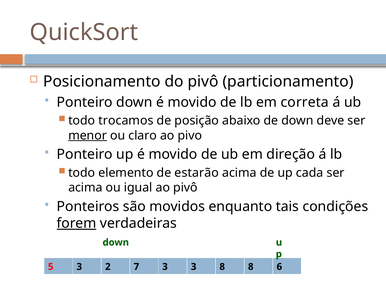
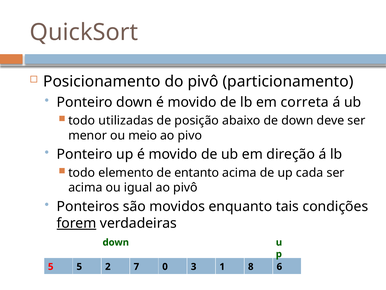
trocamos: trocamos -> utilizadas (126, 120)
menor underline: present -> none (88, 135)
claro: claro -> meio (143, 135)
estarão: estarão -> entanto (197, 172)
5 3: 3 -> 5 (79, 266)
7 3: 3 -> 0 (165, 266)
3 8: 8 -> 1 (222, 266)
